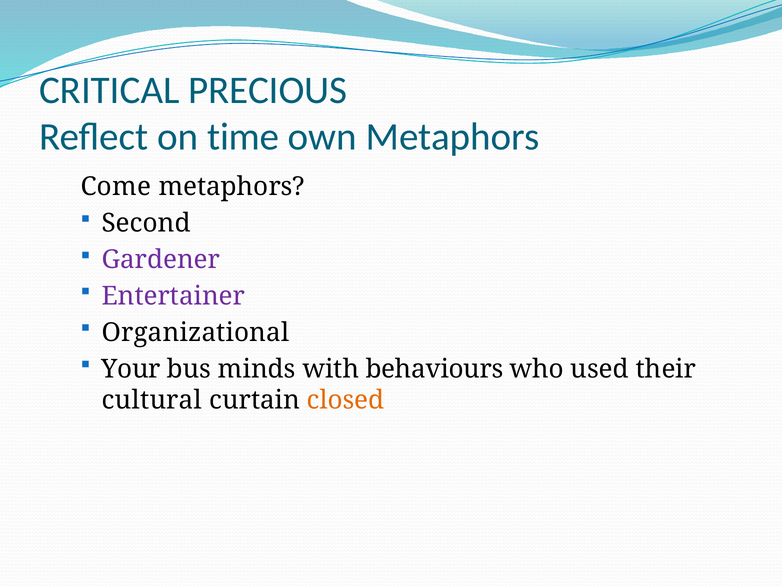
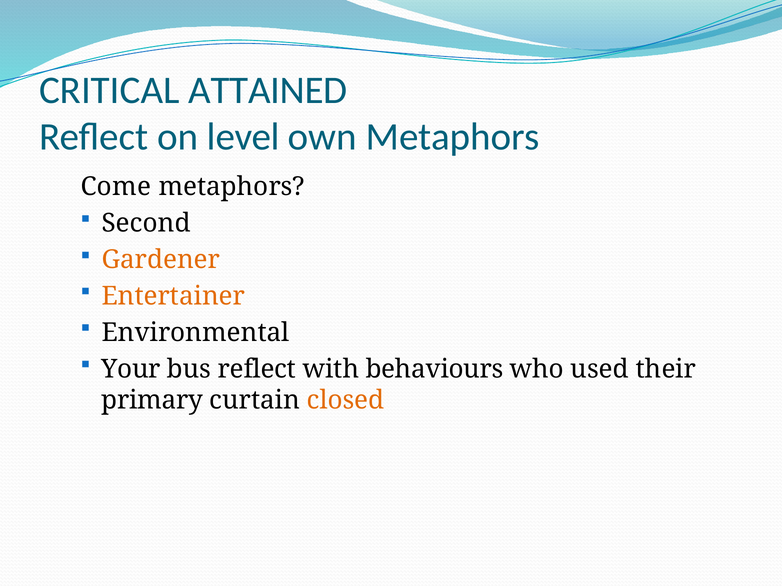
PRECIOUS: PRECIOUS -> ATTAINED (268, 90)
time: time -> level (243, 137)
Gardener colour: purple -> orange (161, 260)
Entertainer colour: purple -> orange (173, 296)
Organizational: Organizational -> Environmental (196, 333)
bus minds: minds -> reflect (257, 369)
cultural: cultural -> primary (152, 401)
